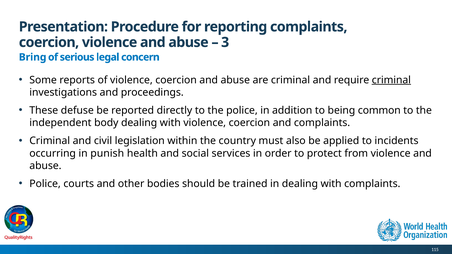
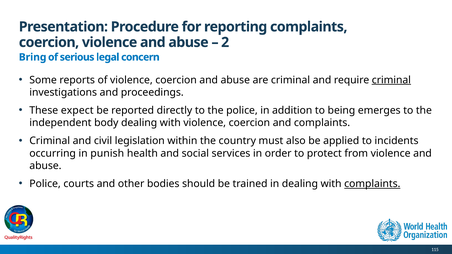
3: 3 -> 2 (225, 42)
defuse: defuse -> expect (77, 111)
common: common -> emerges (379, 111)
complaints underline: none -> present (372, 184)
